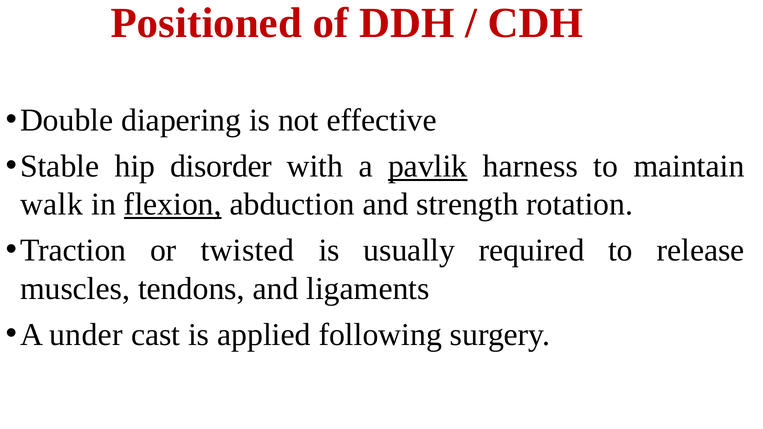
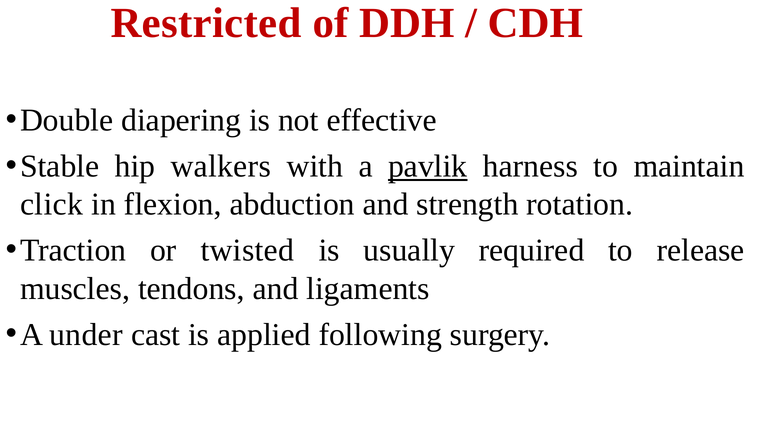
Positioned: Positioned -> Restricted (206, 23)
disorder: disorder -> walkers (221, 166)
walk: walk -> click (52, 205)
flexion underline: present -> none (173, 205)
